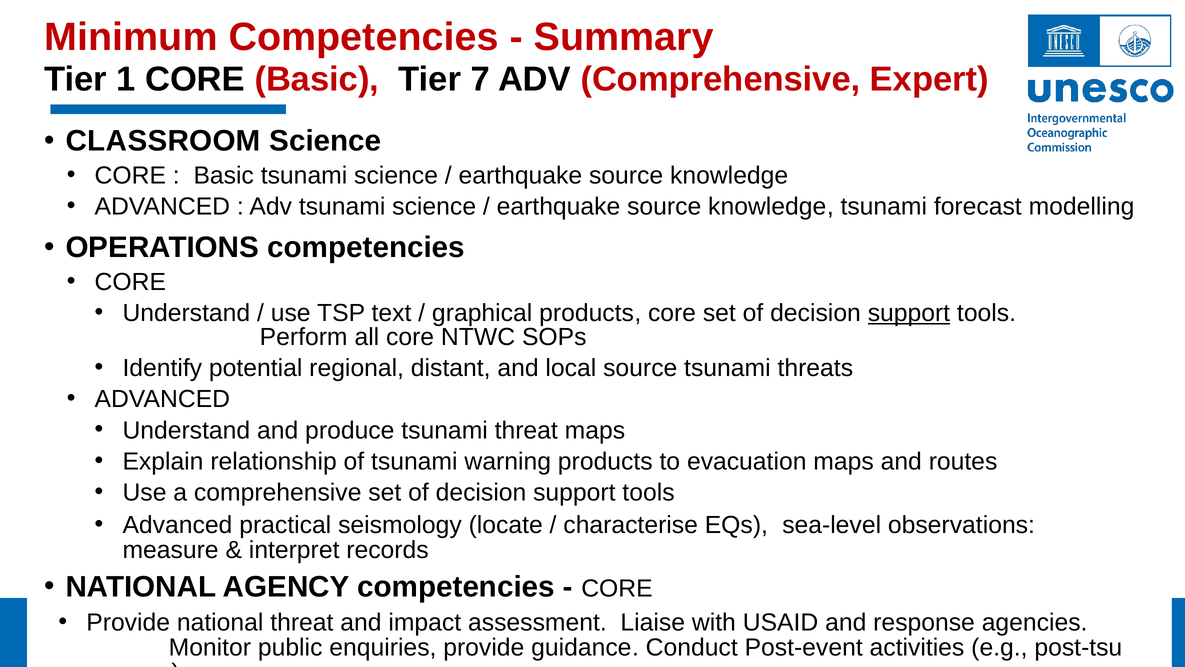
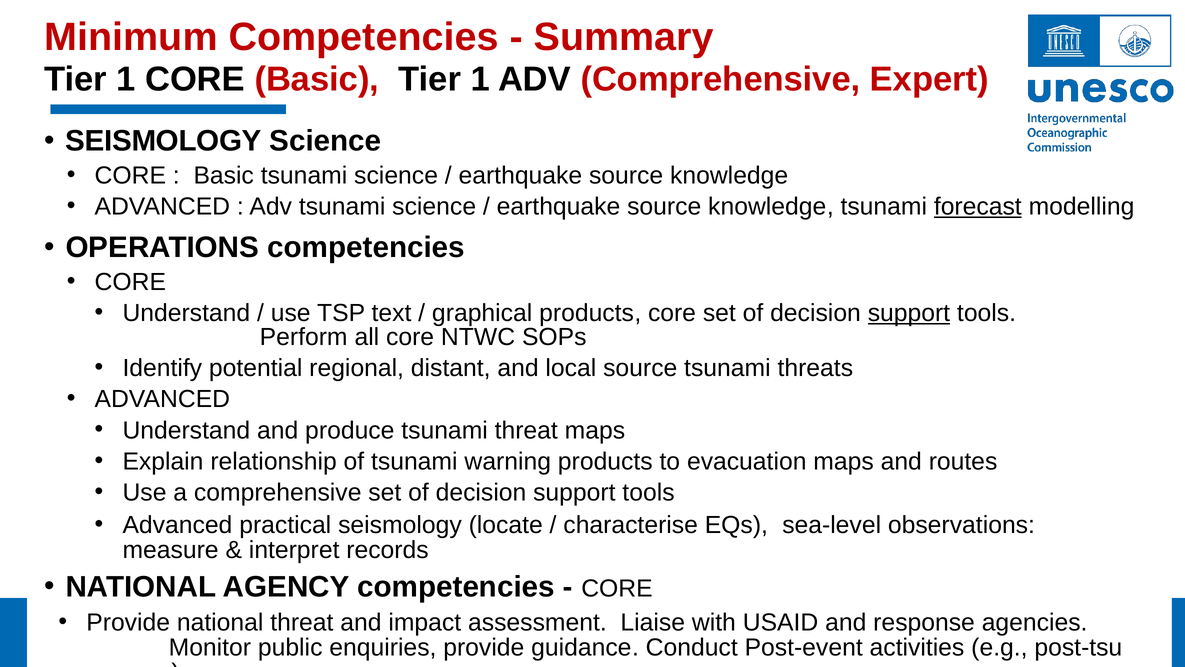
Basic Tier 7: 7 -> 1 (480, 79)
CLASSROOM: CLASSROOM -> SEISMOLOGY (163, 141)
forecast underline: none -> present (978, 207)
